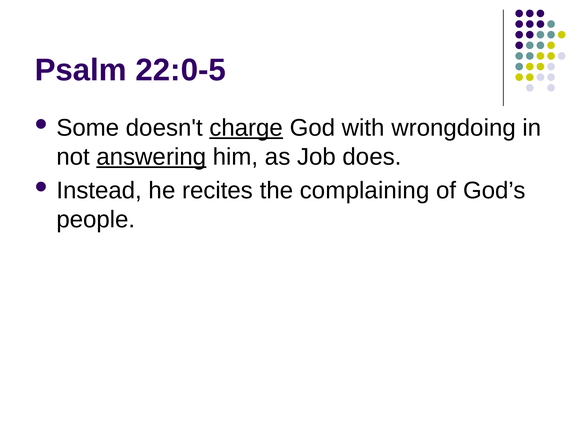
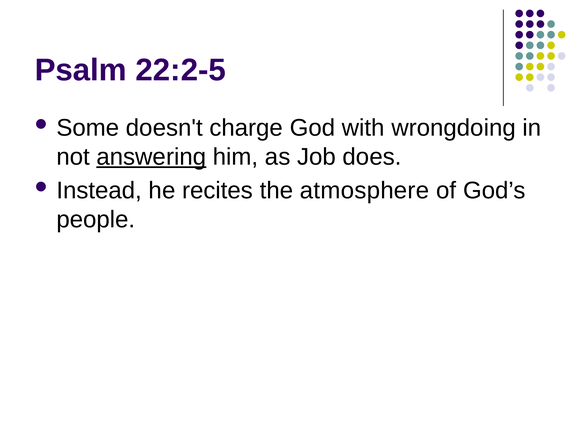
22:0-5: 22:0-5 -> 22:2-5 (181, 70)
charge underline: present -> none (246, 128)
complaining: complaining -> atmosphere (365, 190)
